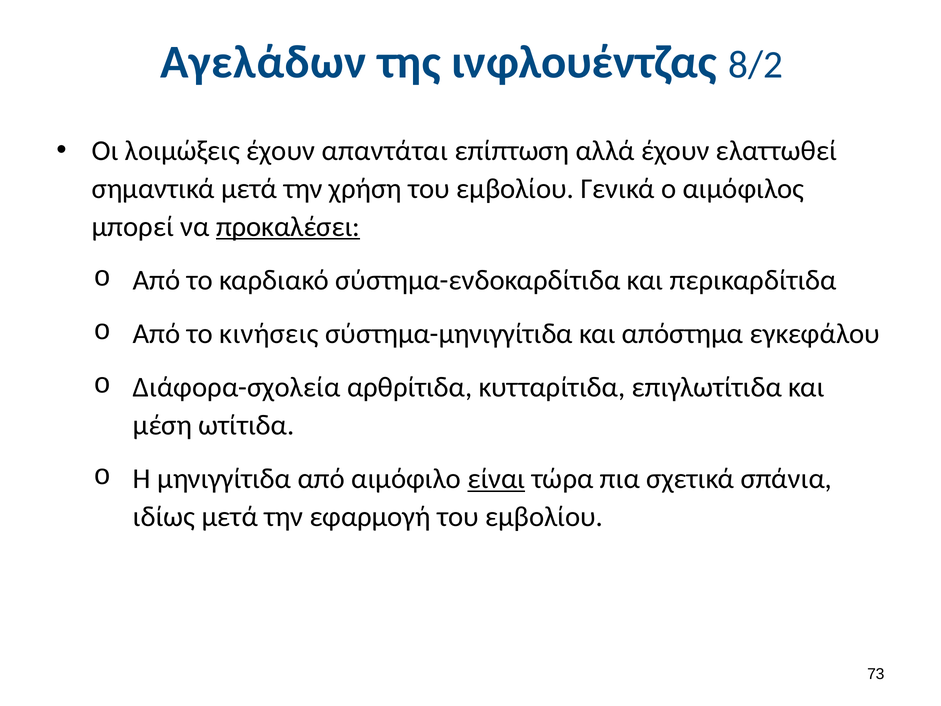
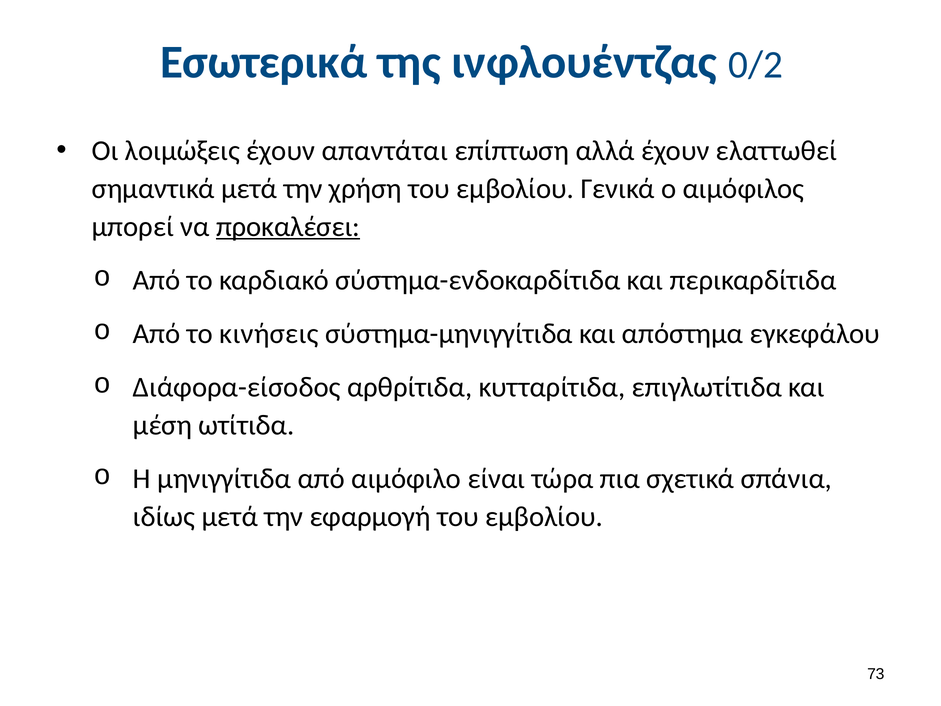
Αγελάδων: Αγελάδων -> Εσωτερικά (264, 62)
8/2: 8/2 -> 0/2 (756, 65)
Διάφορα-σχολεία: Διάφορα-σχολεία -> Διάφορα-είσοδος (237, 387)
είναι underline: present -> none (496, 479)
